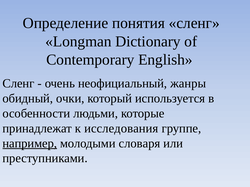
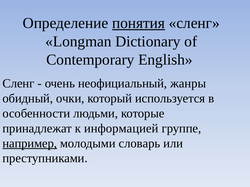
понятия underline: none -> present (139, 23)
исследования: исследования -> информацией (121, 129)
словаря: словаря -> словарь (139, 144)
